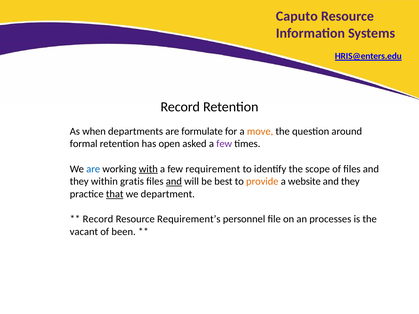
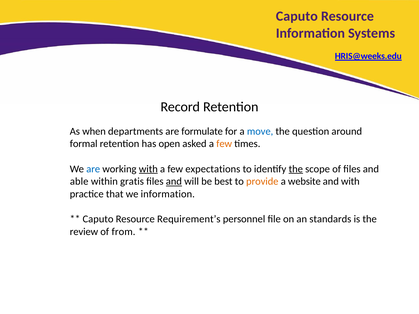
HRIS@enters.edu: HRIS@enters.edu -> HRIS@weeks.edu (368, 56)
move colour: orange -> blue (260, 131)
few colour: purple -> orange (224, 144)
requirement: requirement -> expectations (213, 169)
the underline: none -> present (296, 169)
they: they -> able (79, 182)
they: they -> with (350, 182)
that underline: present -> none (115, 194)
we department: department -> information (168, 194)
Record: Record -> Caputo (98, 219)
processes: processes -> standards (330, 219)
vacant: vacant -> review (84, 232)
been: been -> from (124, 232)
